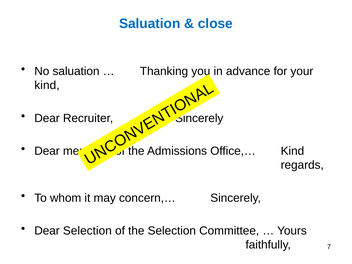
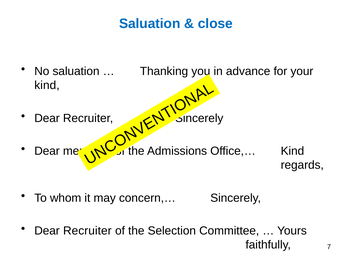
Selection: Selection -> Recruiter (87, 231)
